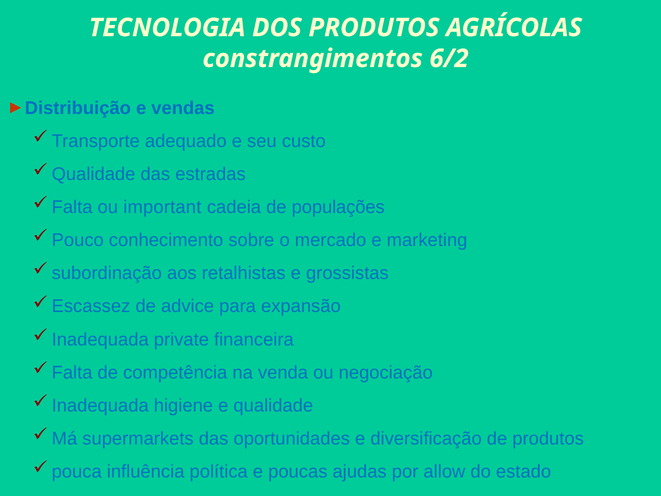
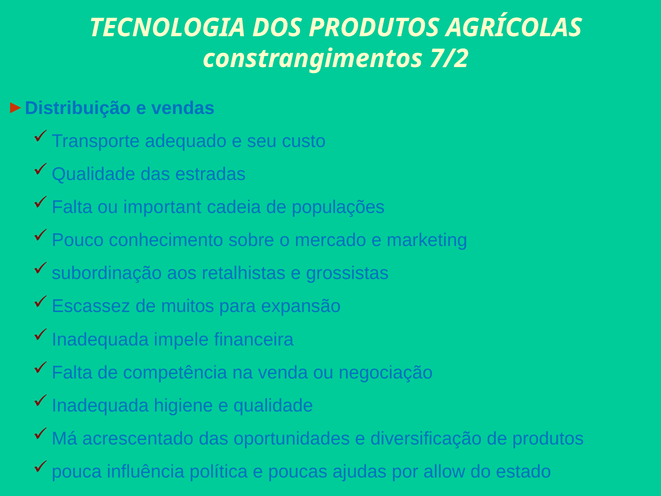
6/2: 6/2 -> 7/2 (449, 59)
advice: advice -> muitos (188, 306)
private: private -> impele (181, 339)
supermarkets: supermarkets -> acrescentado (138, 438)
